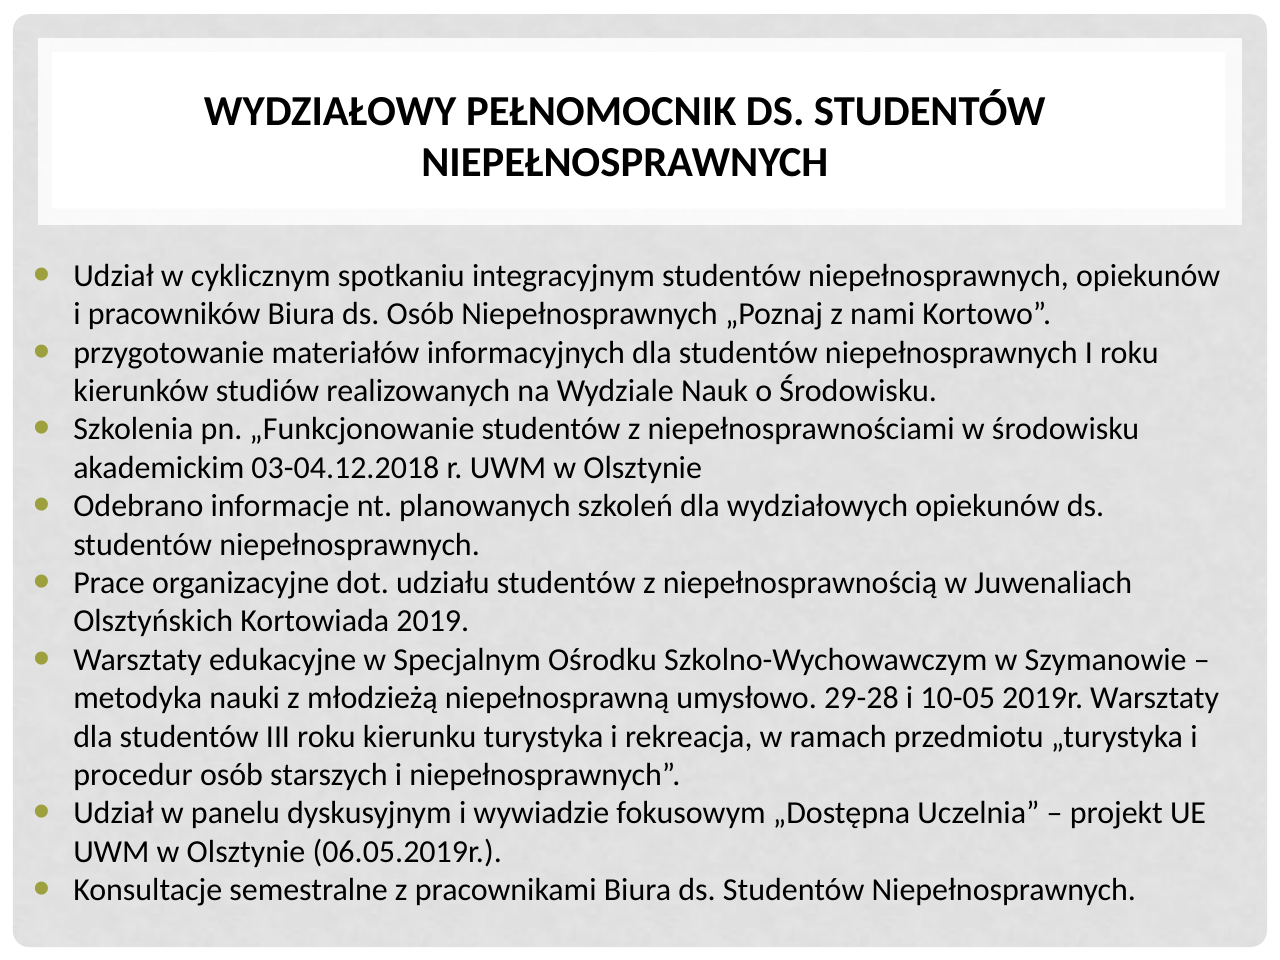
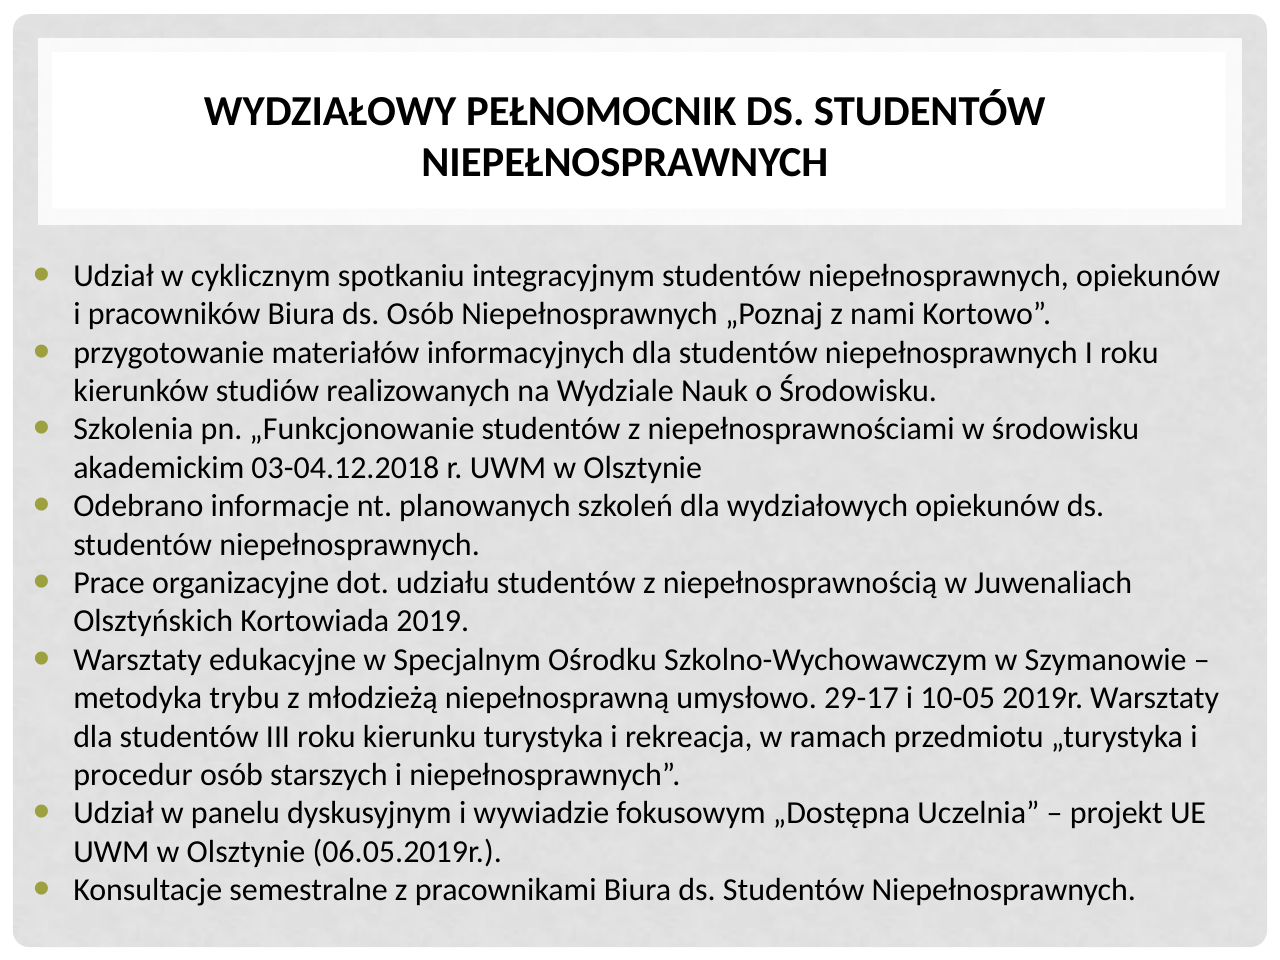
nauki: nauki -> trybu (245, 698)
29-28: 29-28 -> 29-17 (861, 698)
